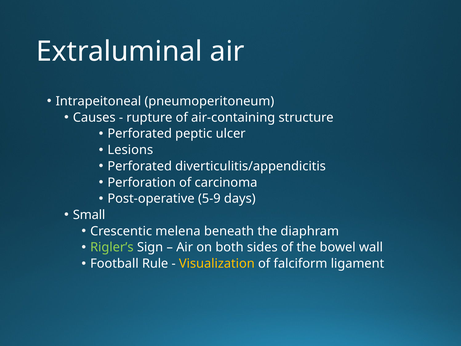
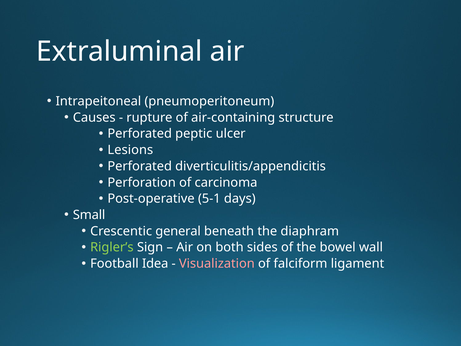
5-9: 5-9 -> 5-1 (209, 199)
melena: melena -> general (178, 231)
Rule: Rule -> Idea (155, 263)
Visualization colour: yellow -> pink (217, 263)
